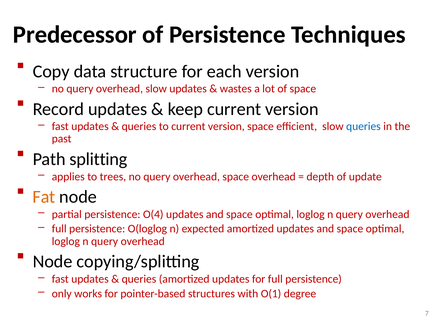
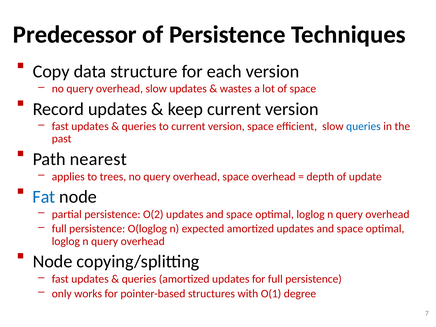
splitting: splitting -> nearest (98, 159)
Fat colour: orange -> blue (44, 197)
O(4: O(4 -> O(2 (153, 214)
